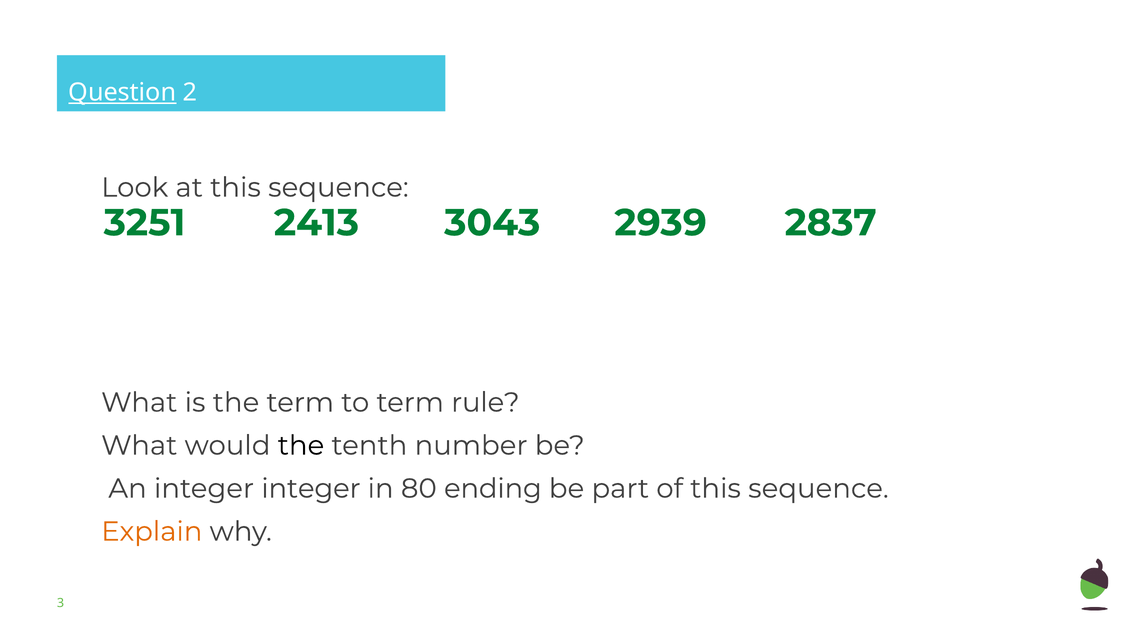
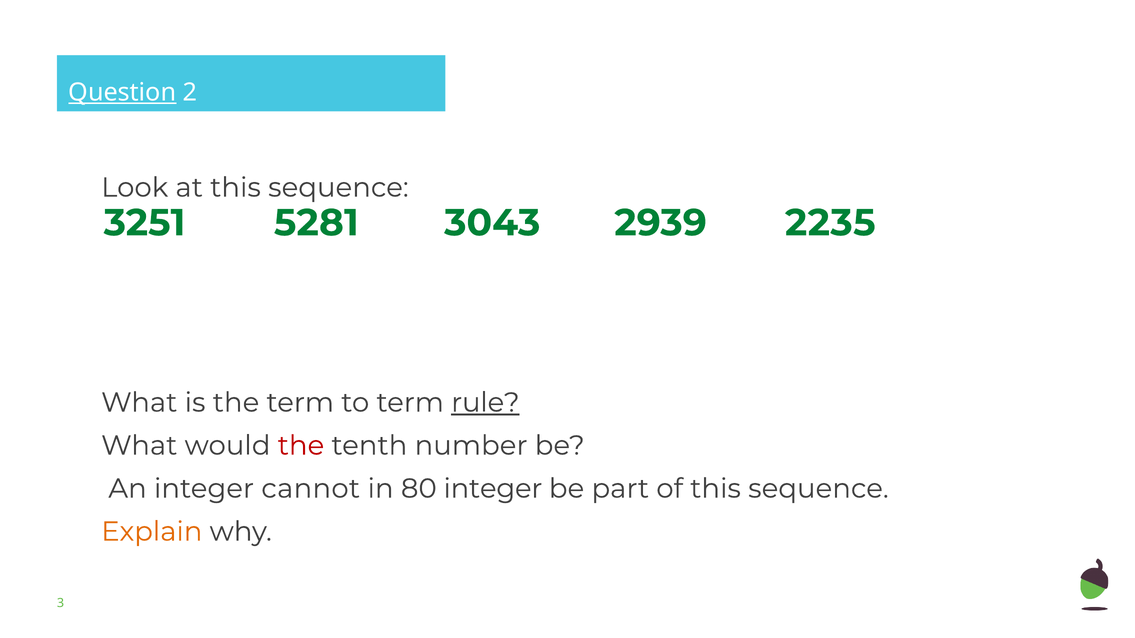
2413: 2413 -> 5281 (316, 223)
2837: 2837 -> 2235 (830, 223)
rule underline: none -> present (485, 403)
the colour: black -> red (301, 446)
integer integer: integer -> cannot (311, 489)
80 ending: ending -> integer (493, 489)
